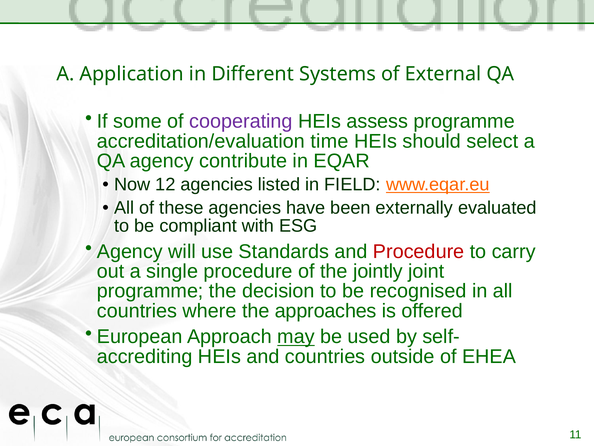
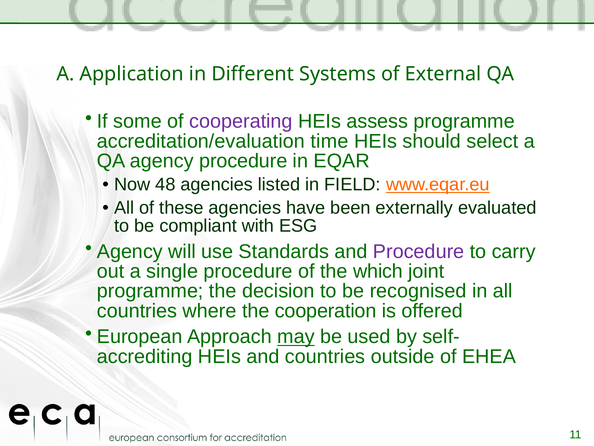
agency contribute: contribute -> procedure (243, 161)
12: 12 -> 48 (165, 184)
Procedure colour: red -> purple (419, 251)
jointly: jointly -> which (378, 271)
approaches: approaches -> cooperation (326, 311)
